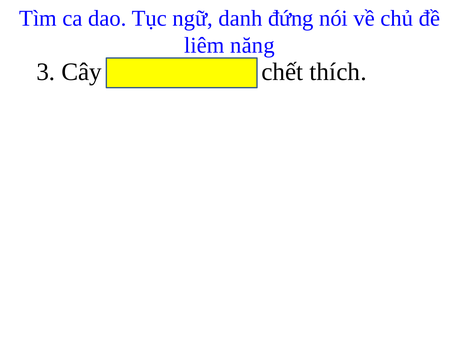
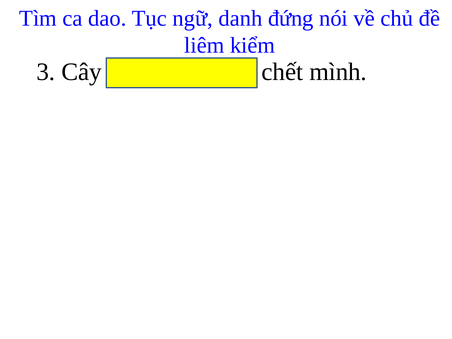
năng: năng -> kiểm (253, 45)
thích: thích -> mình (338, 72)
